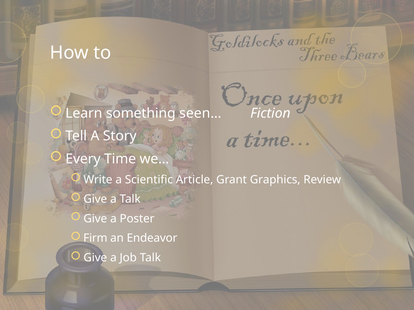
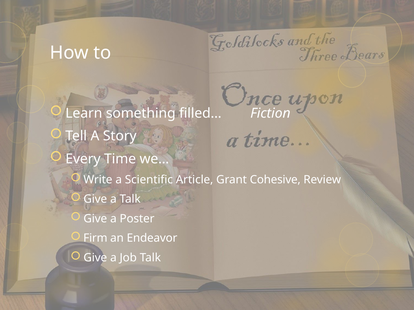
seen…: seen… -> filled… (200, 114)
Graphics: Graphics -> Cohesive (275, 180)
